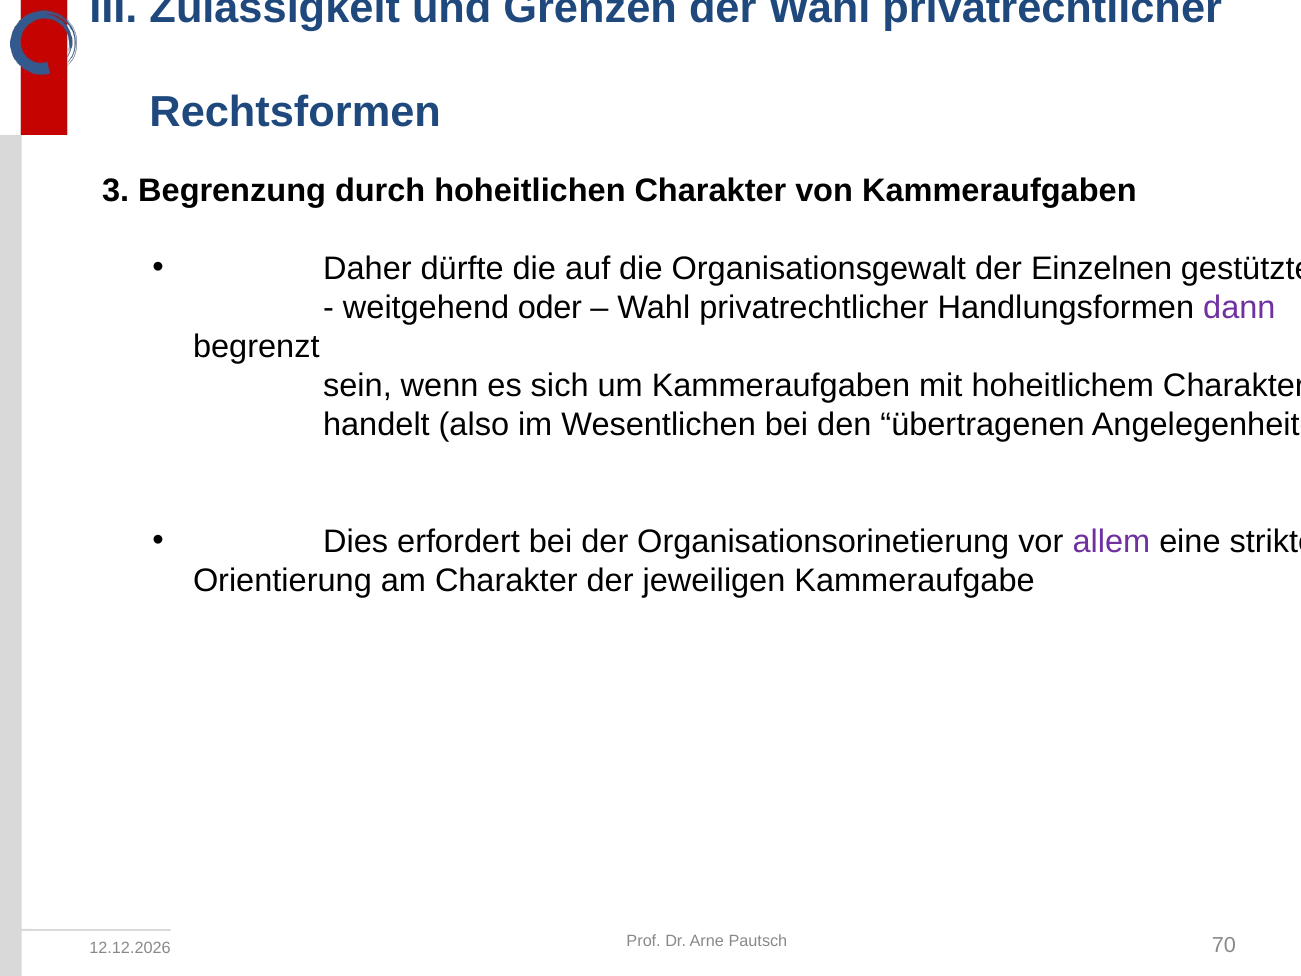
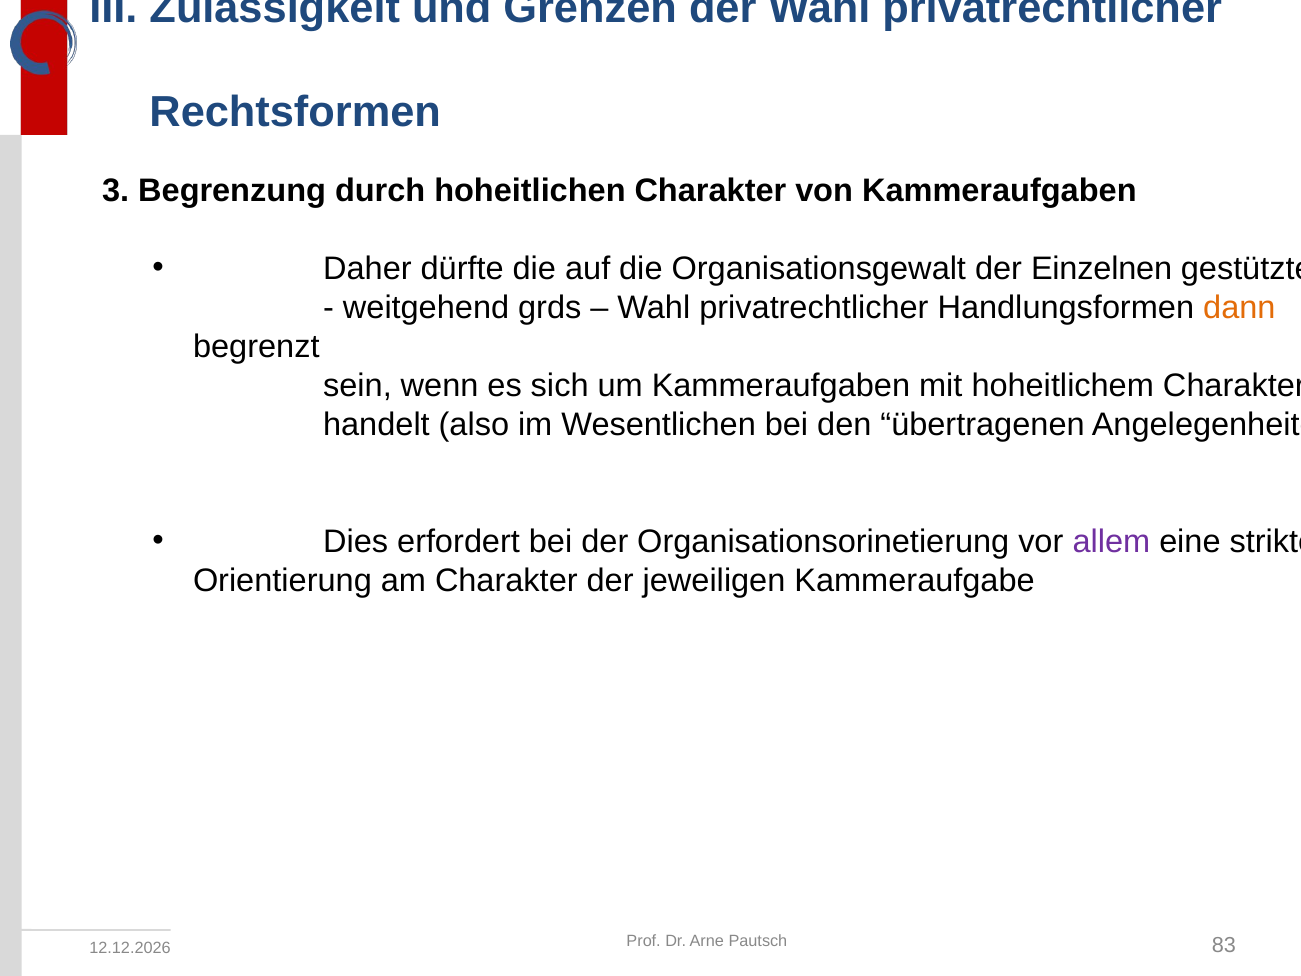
oder: oder -> grds (550, 307)
dann colour: purple -> orange (1239, 307)
70: 70 -> 83 (1224, 945)
